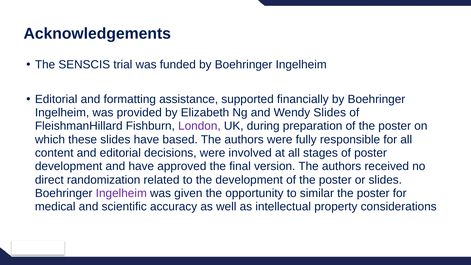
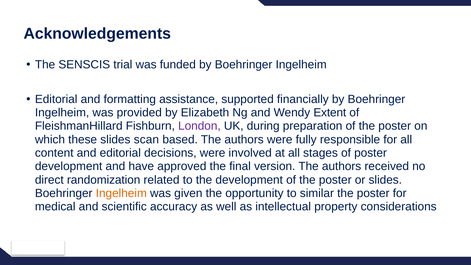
Wendy Slides: Slides -> Extent (330, 113)
slides have: have -> scan (146, 139)
Ingelheim colour: purple -> orange (121, 193)
